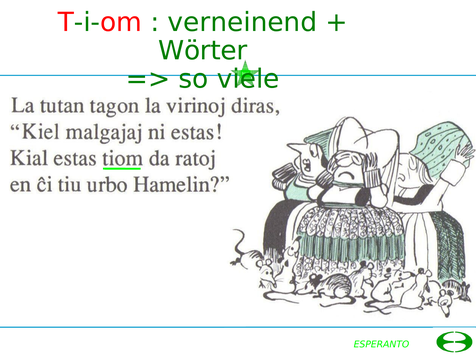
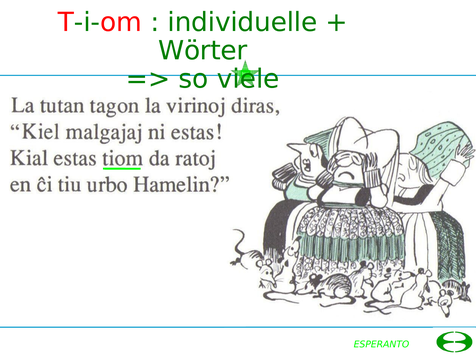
verneinend: verneinend -> individuelle (242, 22)
